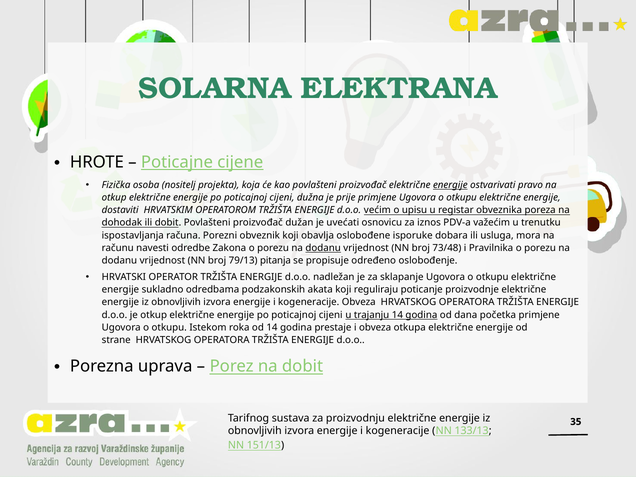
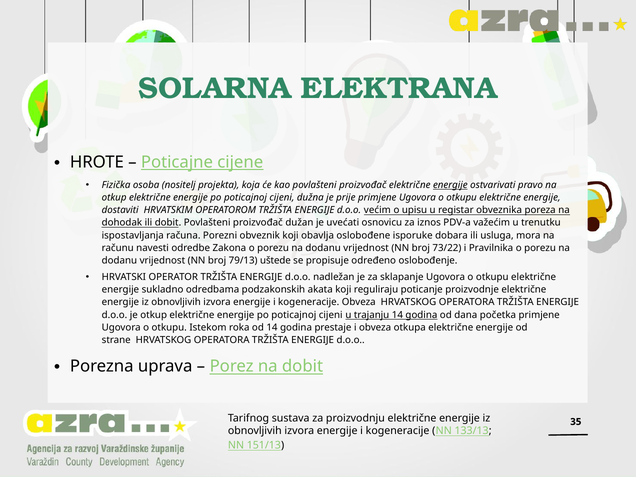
dodanu underline: present -> none (323, 248)
73/48: 73/48 -> 73/22 (447, 248)
pitanja: pitanja -> uštede (275, 261)
